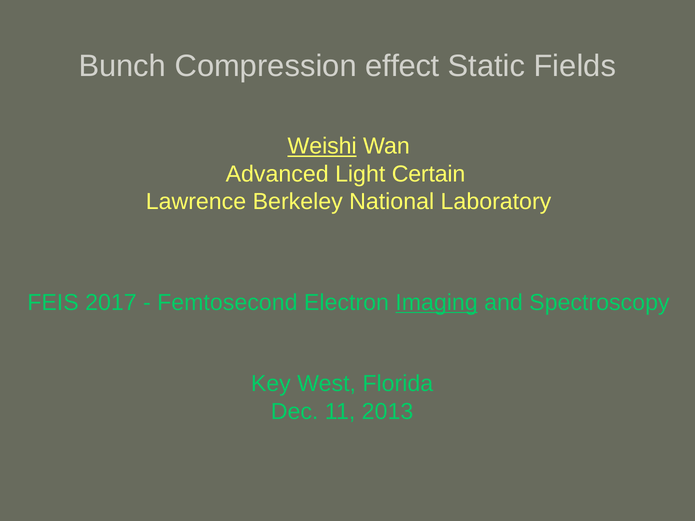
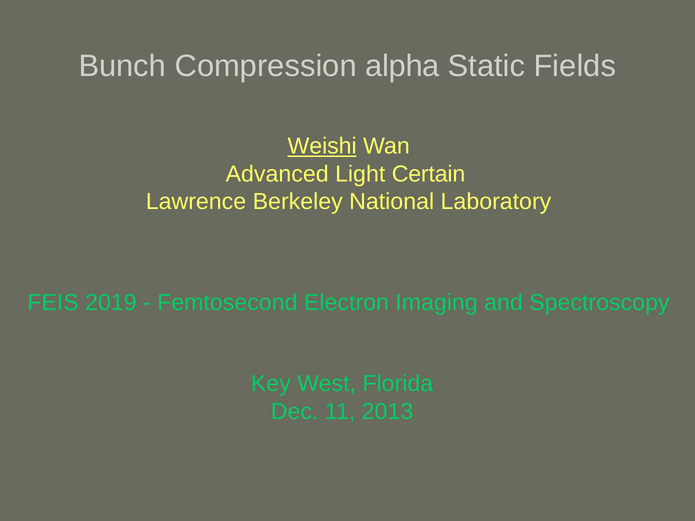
effect: effect -> alpha (402, 66)
2017: 2017 -> 2019 (111, 303)
Imaging underline: present -> none (437, 303)
